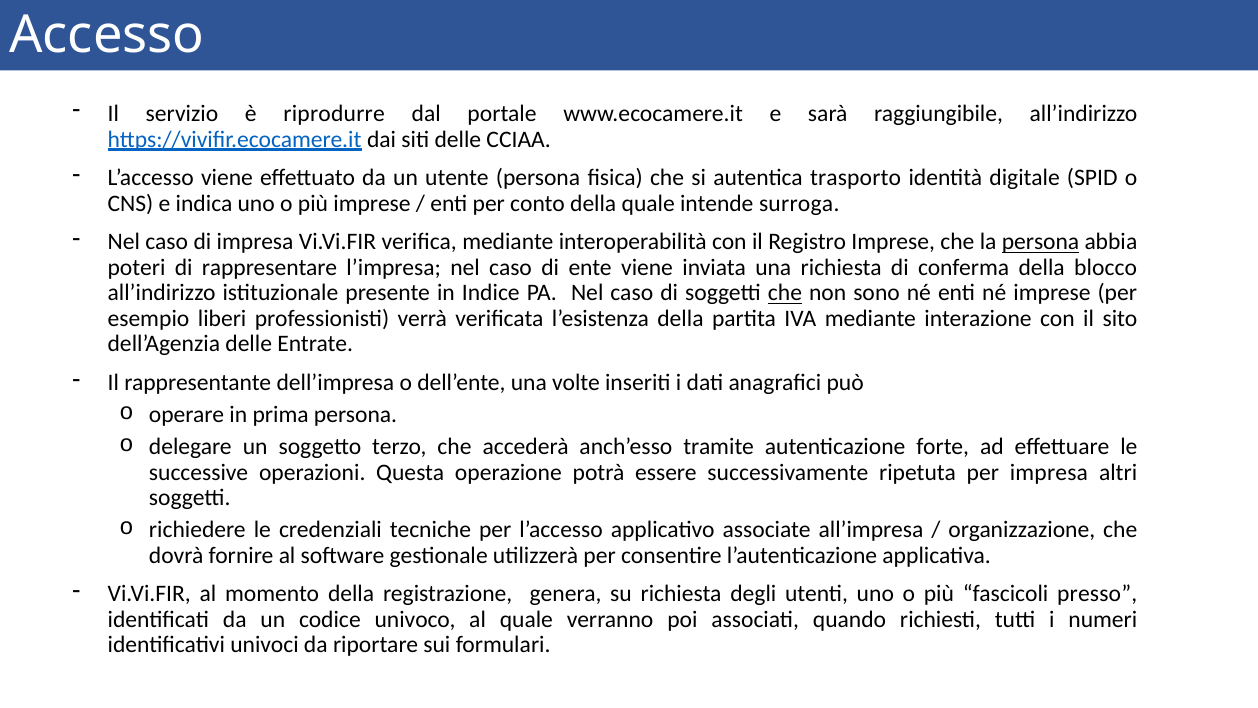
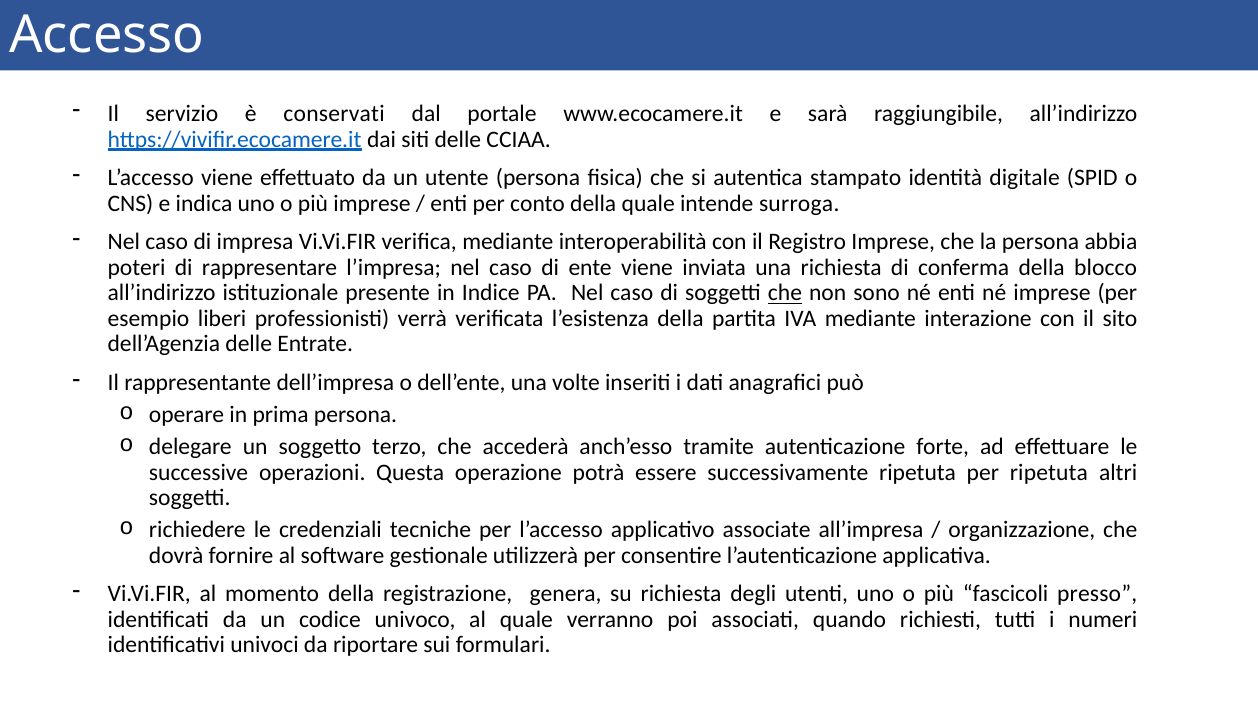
riprodurre: riprodurre -> conservati (334, 113)
trasporto: trasporto -> stampato (856, 178)
persona underline: present -> none (1041, 242)
per impresa: impresa -> ripetuta (1049, 472)
